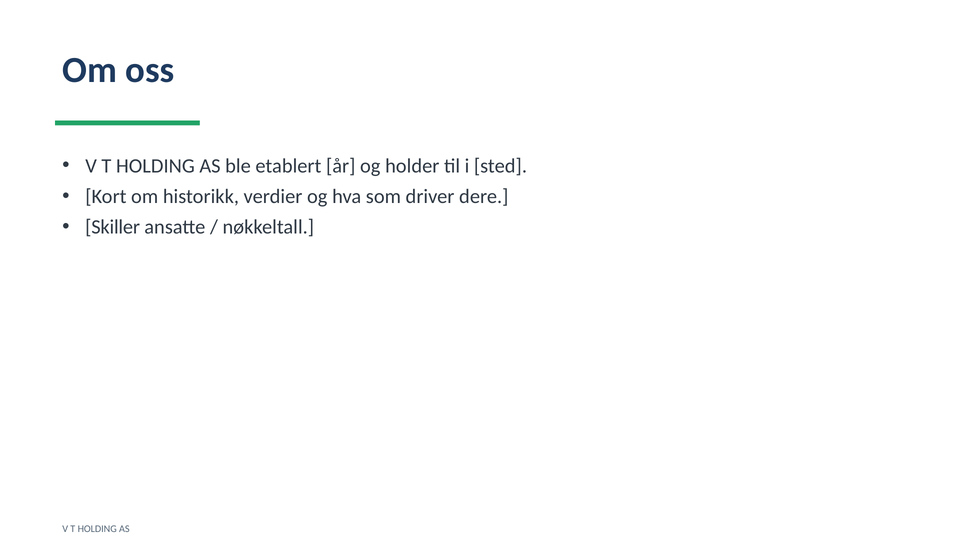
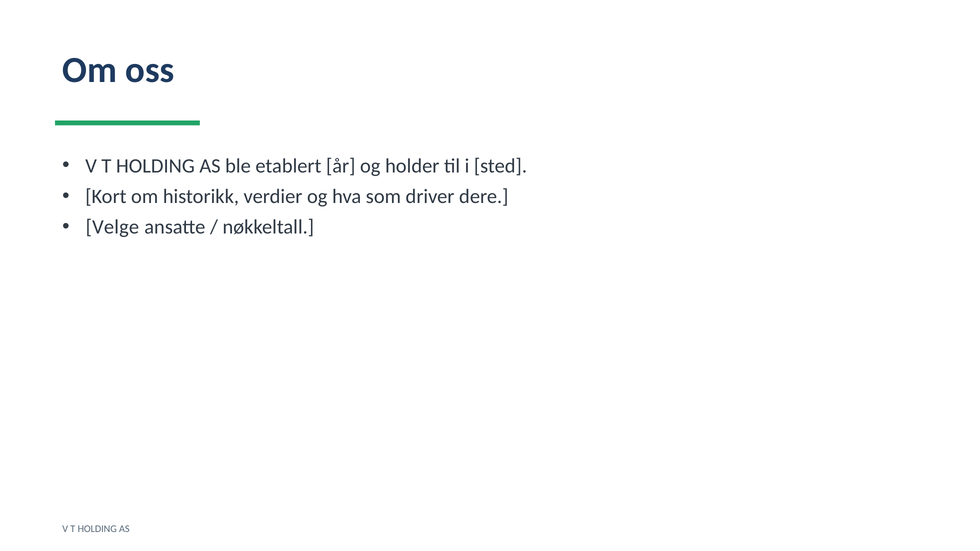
Skiller: Skiller -> Velge (112, 227)
